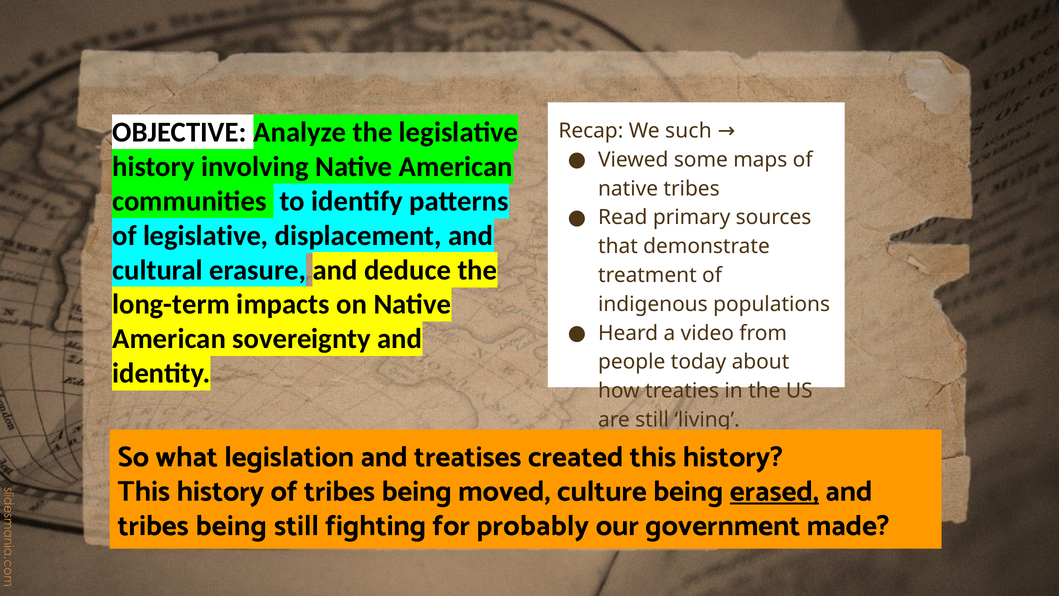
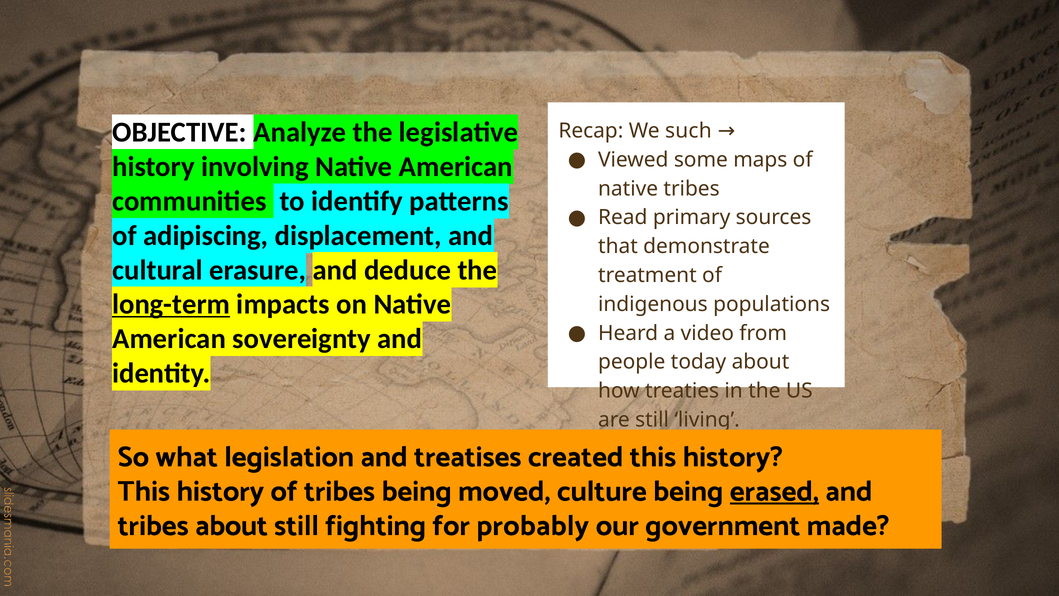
of legislative: legislative -> adipiscing (206, 236)
long-term underline: none -> present (171, 304)
being: being -> about (232, 525)
